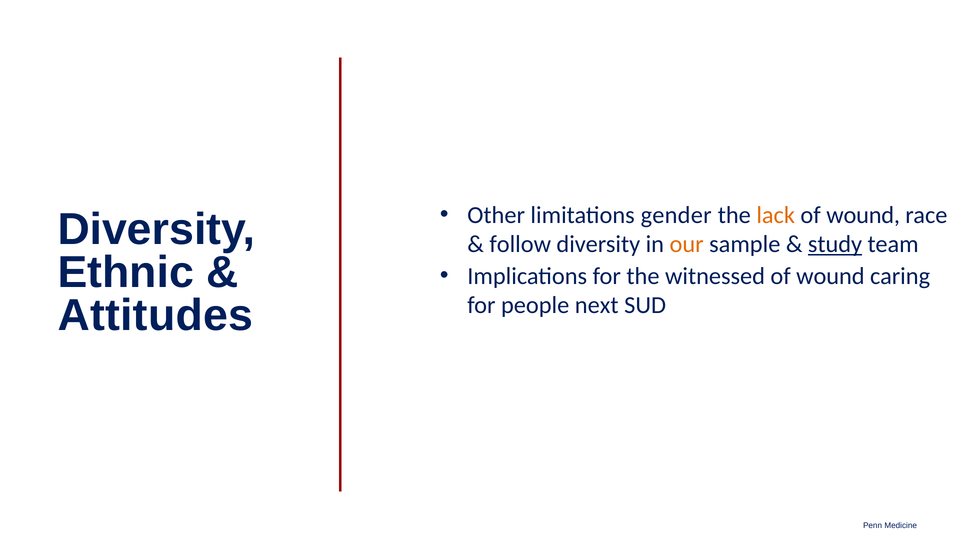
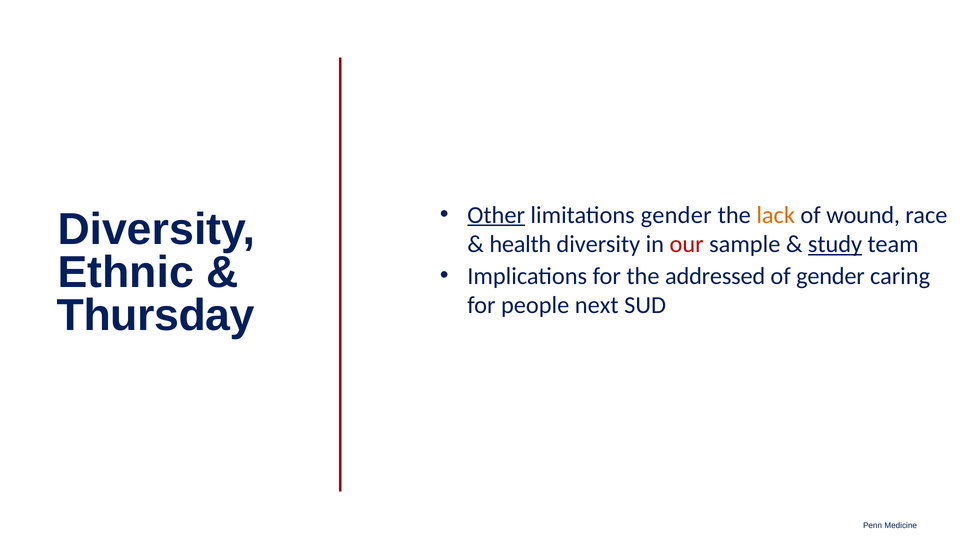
Other underline: none -> present (496, 215)
follow: follow -> health (520, 244)
our colour: orange -> red (687, 244)
witnessed: witnessed -> addressed (715, 276)
wound: wound -> gender (830, 276)
Attitudes: Attitudes -> Thursday (156, 315)
